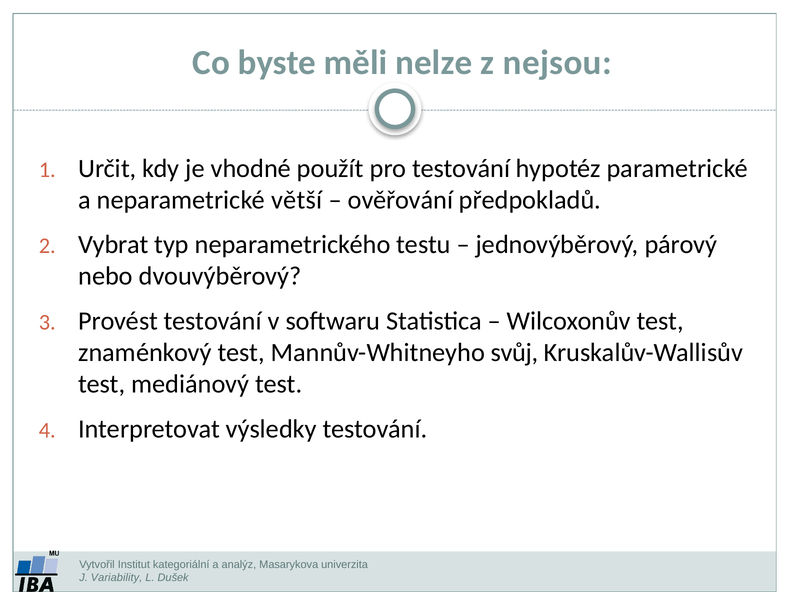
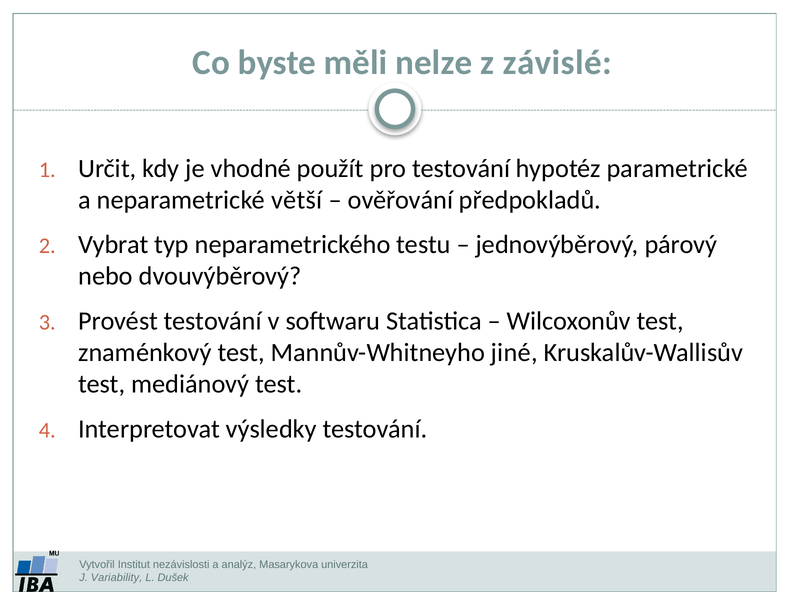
nejsou: nejsou -> závislé (557, 63)
svůj: svůj -> jiné (514, 353)
kategoriální: kategoriální -> nezávislosti (181, 565)
